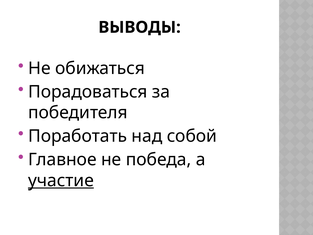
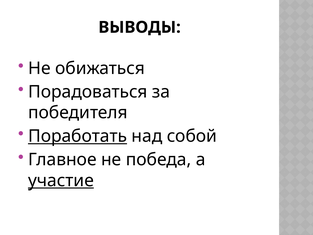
Поработать underline: none -> present (78, 136)
